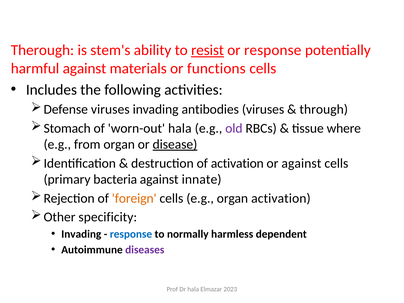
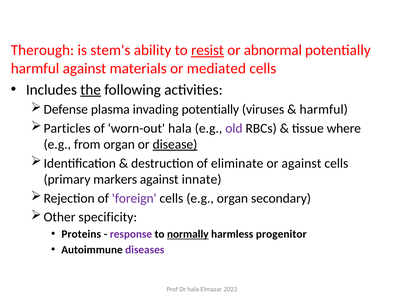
or response: response -> abnormal (273, 50)
functions: functions -> mediated (216, 68)
the underline: none -> present (91, 90)
Defense viruses: viruses -> plasma (110, 109)
invading antibodies: antibodies -> potentially (210, 109)
through: through -> harmful (324, 109)
Stomach: Stomach -> Particles (67, 128)
of activation: activation -> eliminate (237, 163)
bacteria: bacteria -> markers (115, 179)
foreign colour: orange -> purple (134, 198)
organ activation: activation -> secondary (281, 198)
Invading: Invading -> Proteins (81, 234)
response colour: blue -> purple (131, 234)
normally underline: none -> present (188, 234)
dependent: dependent -> progenitor (281, 234)
